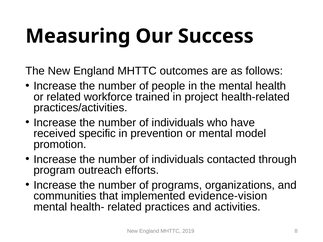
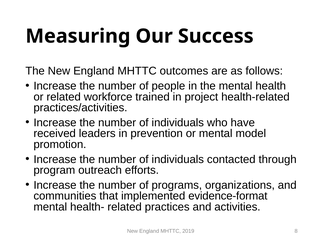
specific: specific -> leaders (97, 134)
evidence-vision: evidence-vision -> evidence-format (228, 196)
